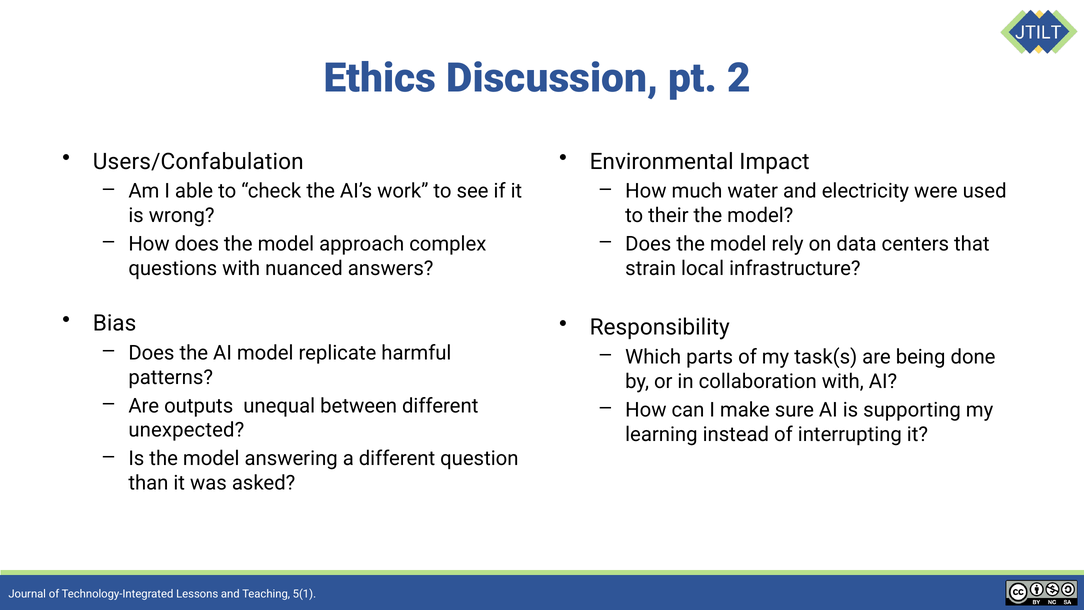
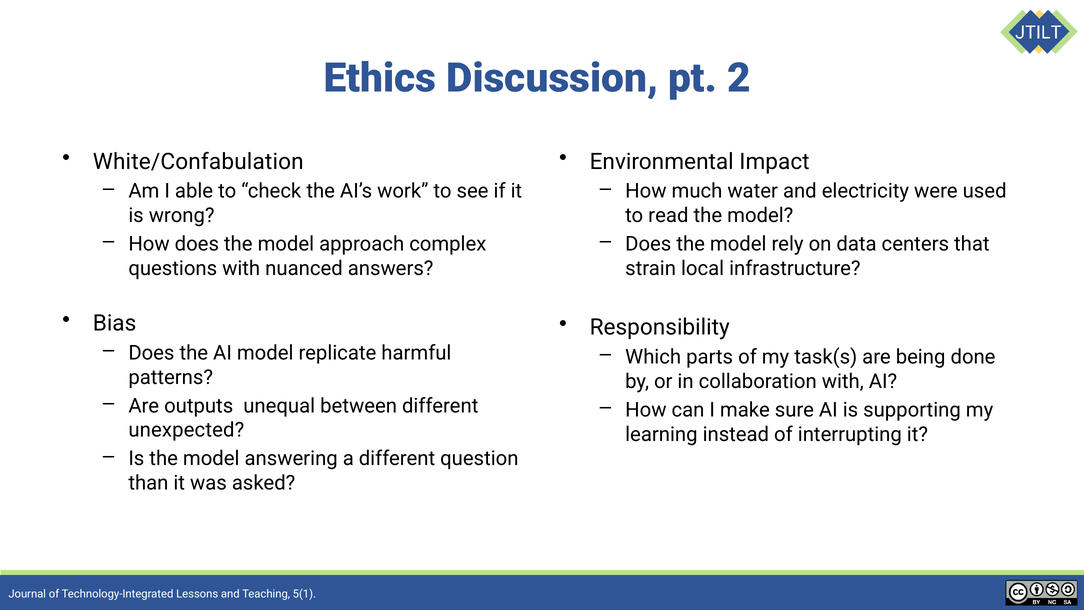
Users/Confabulation: Users/Confabulation -> White/Confabulation (198, 161)
their: their -> read (668, 216)
